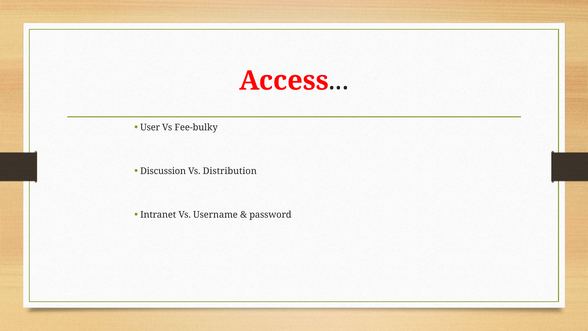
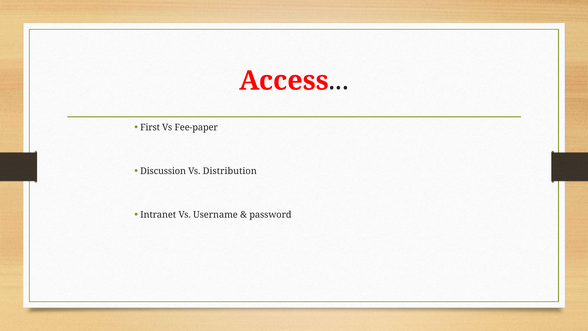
User: User -> First (150, 127)
Fee-bulky: Fee-bulky -> Fee-paper (196, 127)
